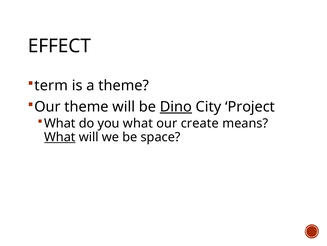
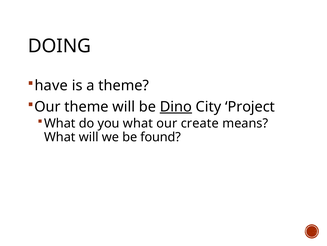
EFFECT: EFFECT -> DOING (59, 46)
term: term -> have (51, 85)
What underline: present -> none (60, 137)
space: space -> found (161, 137)
